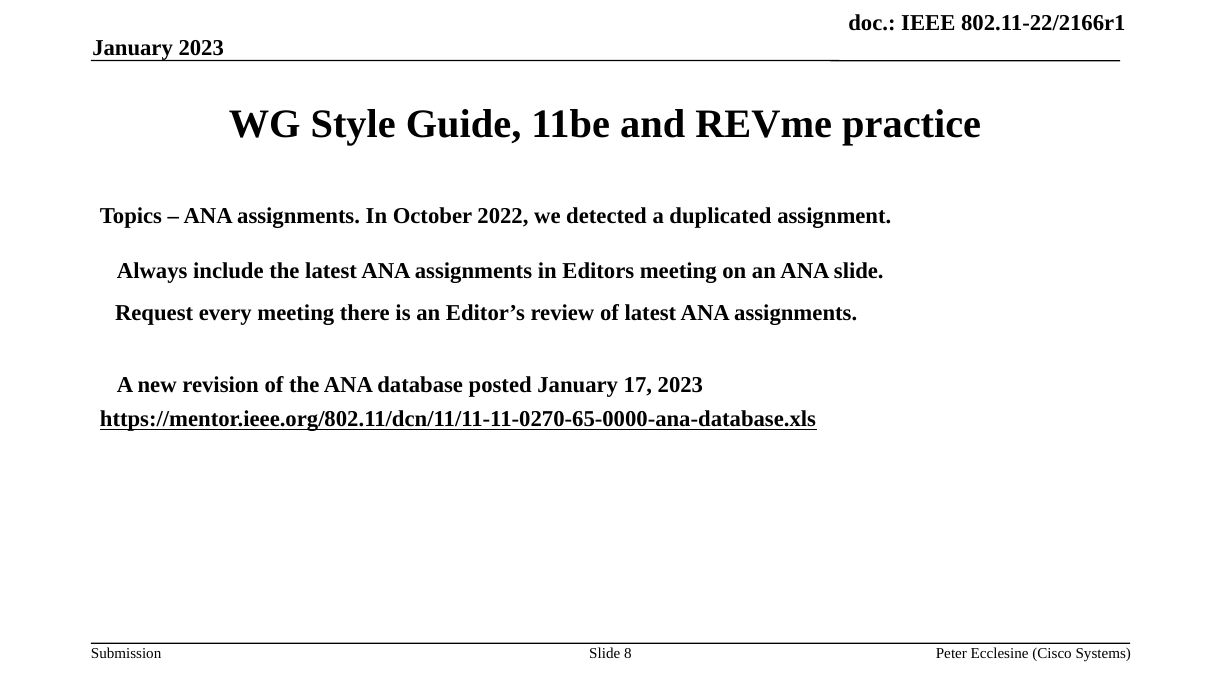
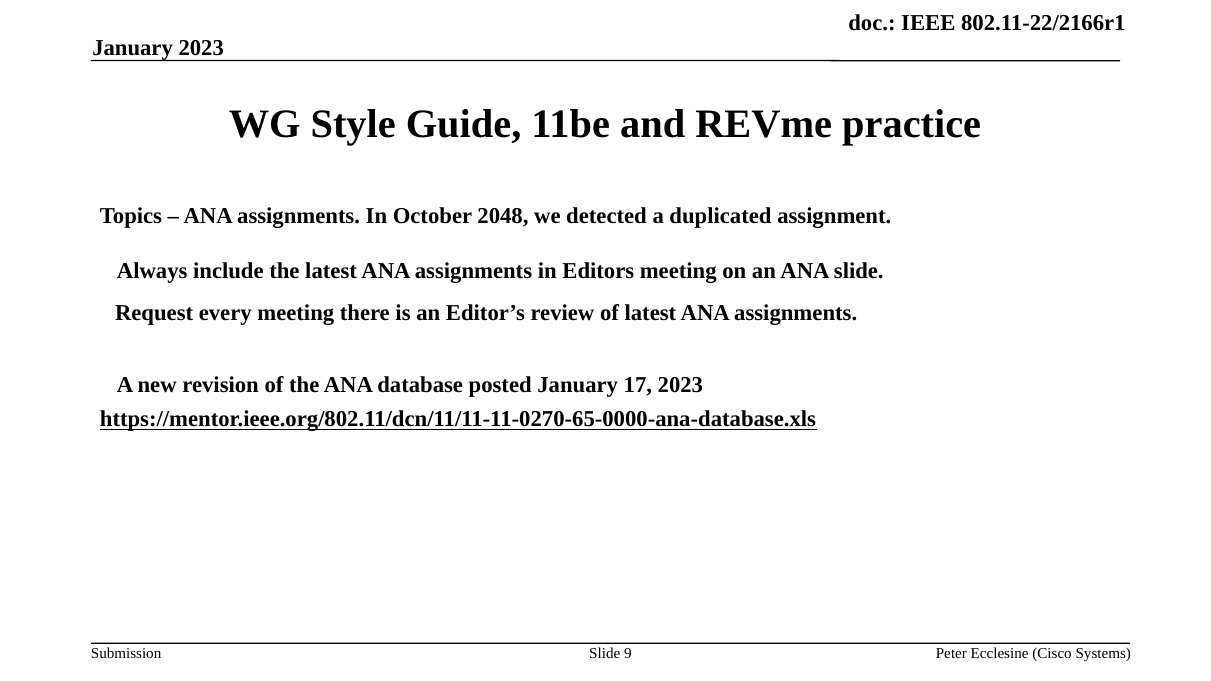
2022: 2022 -> 2048 (503, 217)
8: 8 -> 9 (628, 653)
